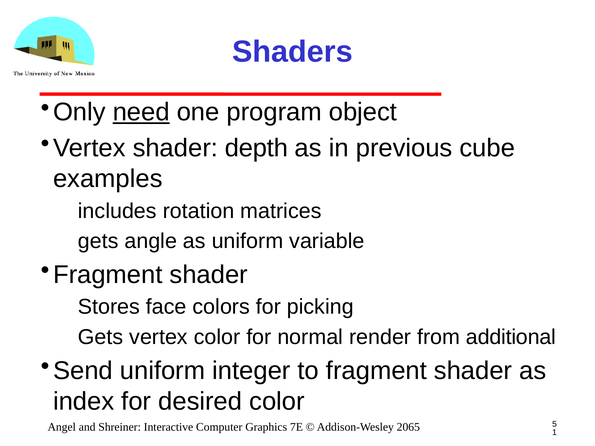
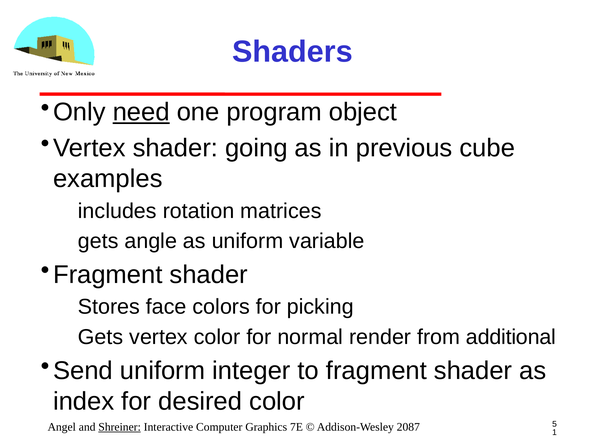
depth: depth -> going (256, 148)
Shreiner underline: none -> present (120, 427)
2065: 2065 -> 2087 (408, 427)
